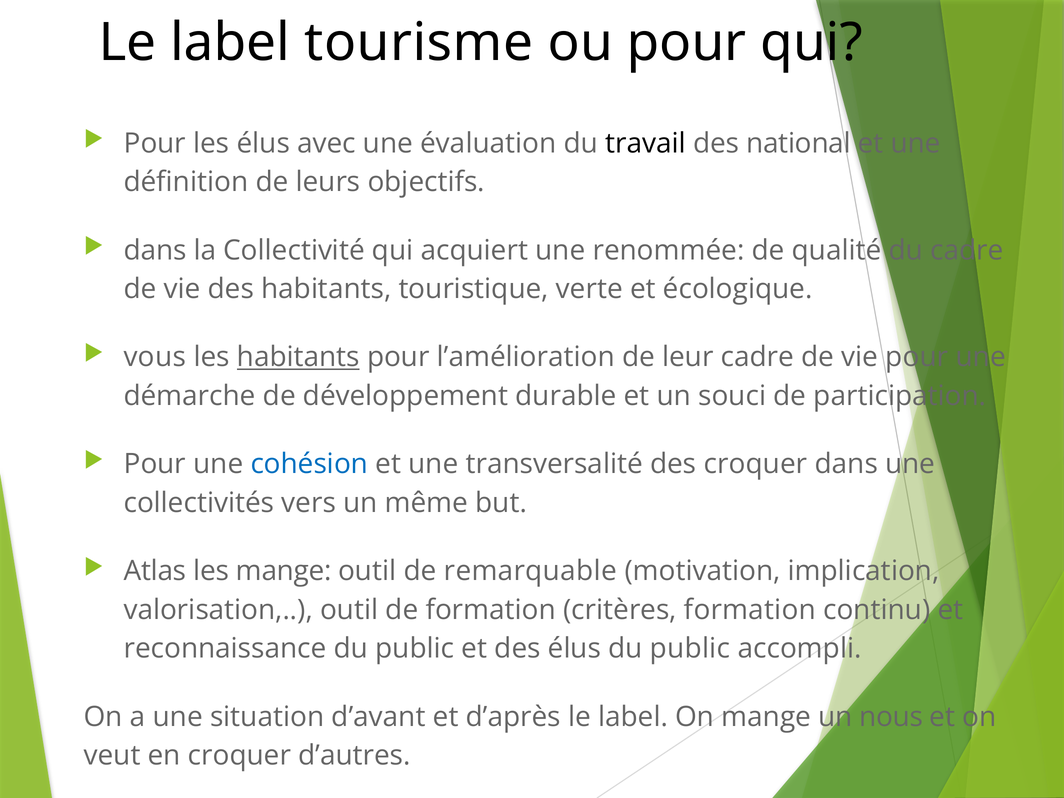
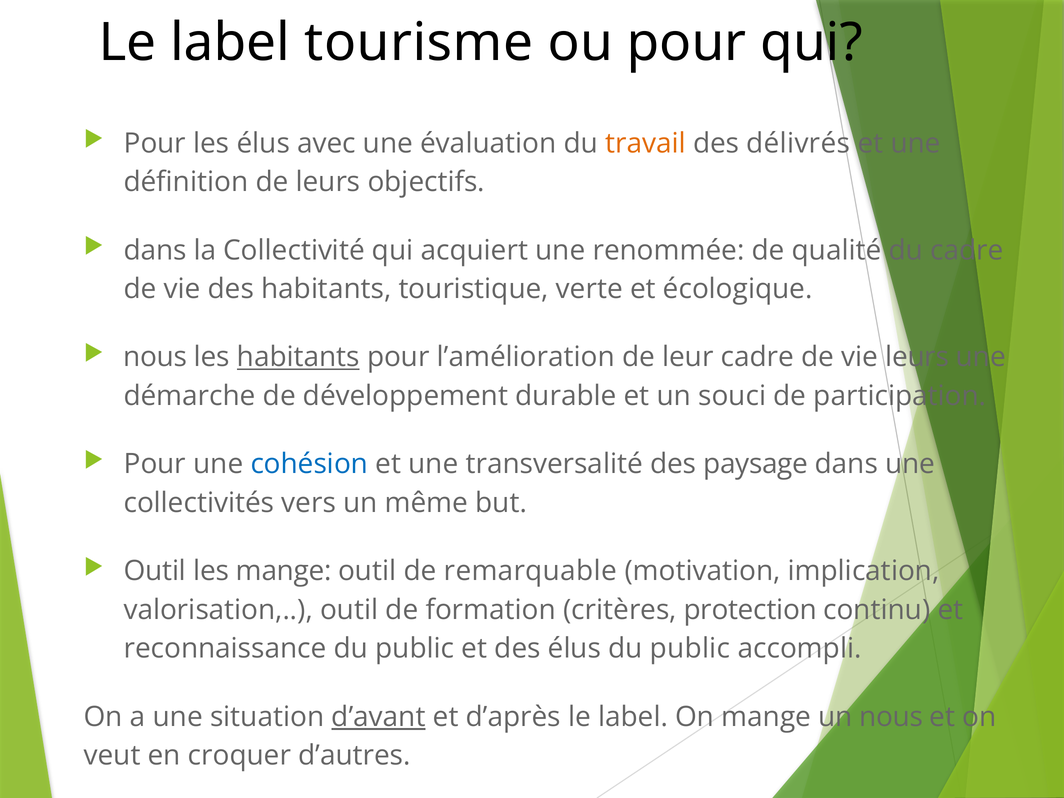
travail colour: black -> orange (645, 143)
national: national -> délivrés (798, 143)
vous: vous -> nous (155, 357)
vie pour: pour -> leurs (917, 357)
des croquer: croquer -> paysage (756, 464)
Atlas: Atlas -> Outil (155, 571)
critères formation: formation -> protection (750, 610)
d’avant underline: none -> present (379, 717)
